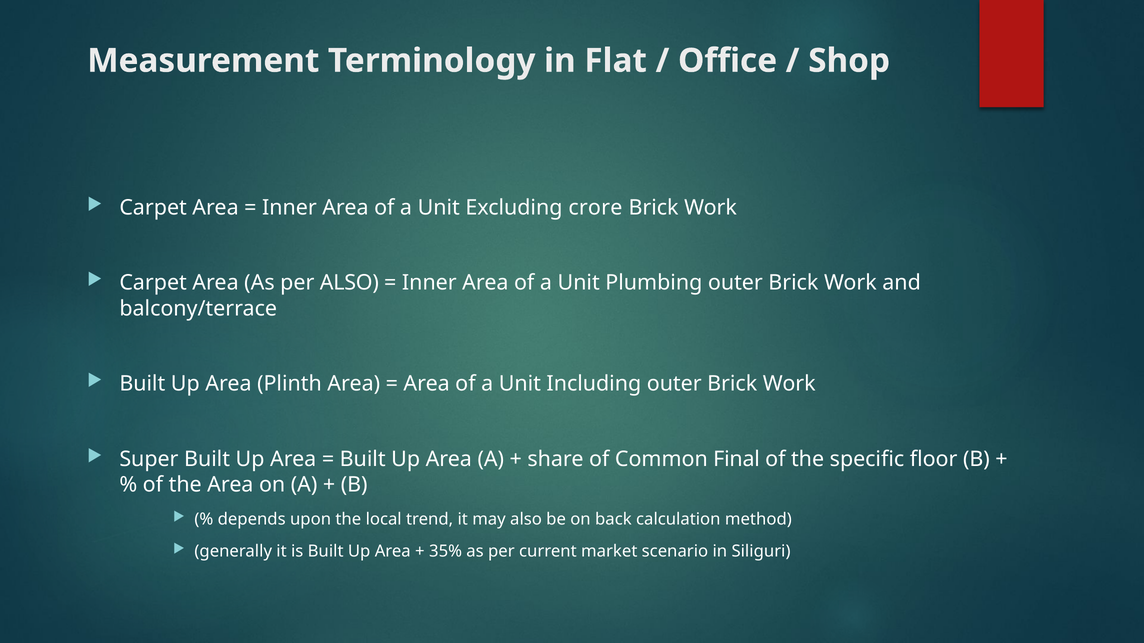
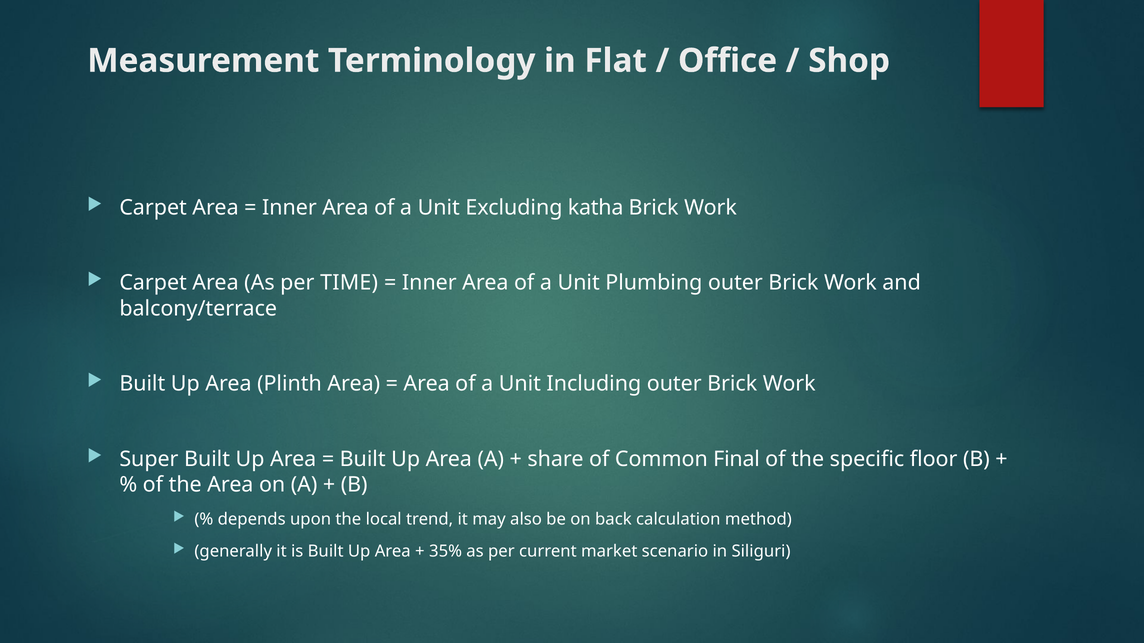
crore: crore -> katha (596, 208)
per ALSO: ALSO -> TIME (349, 283)
